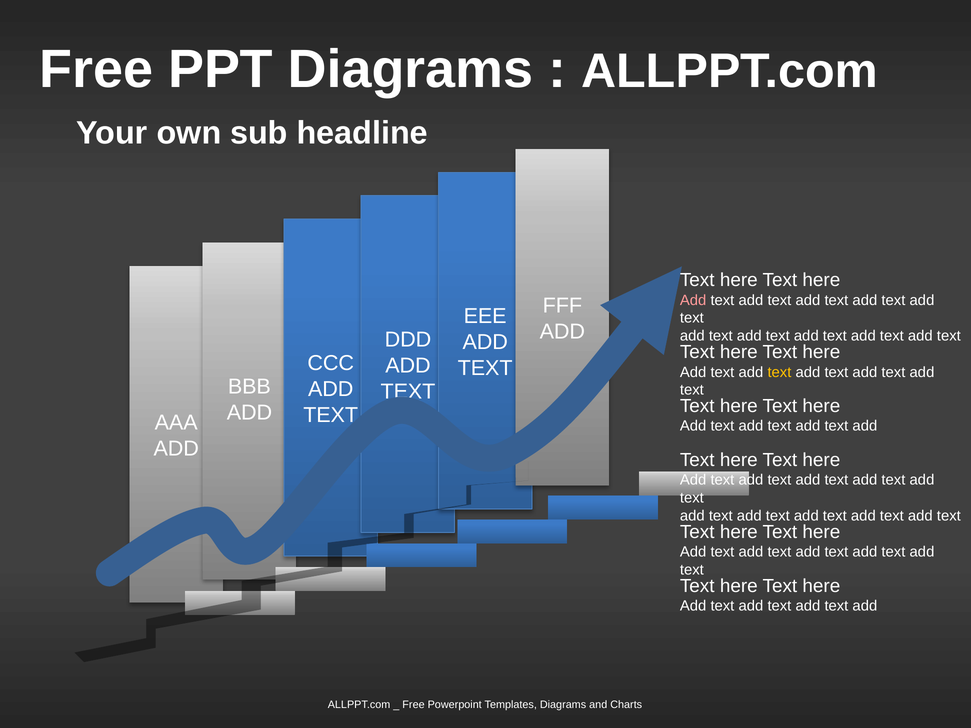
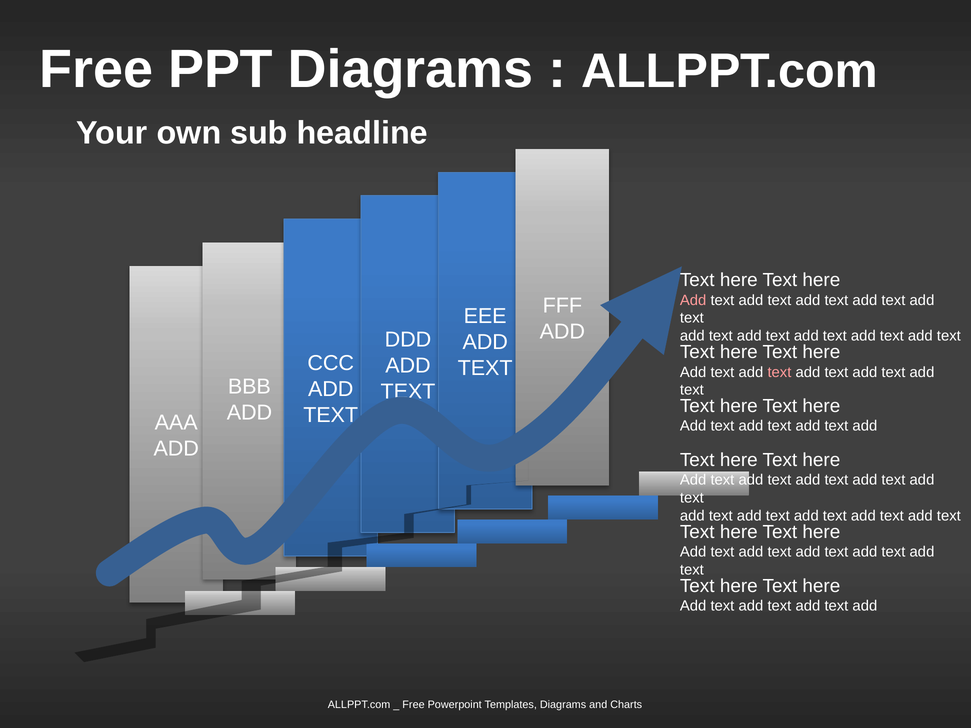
text colour: yellow -> pink (779, 372)
